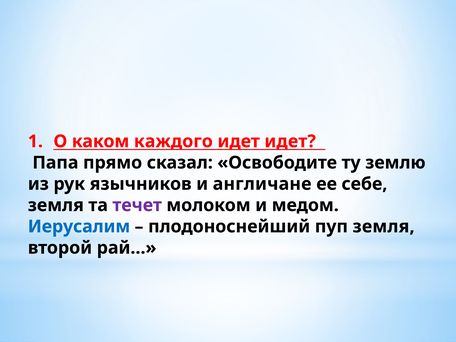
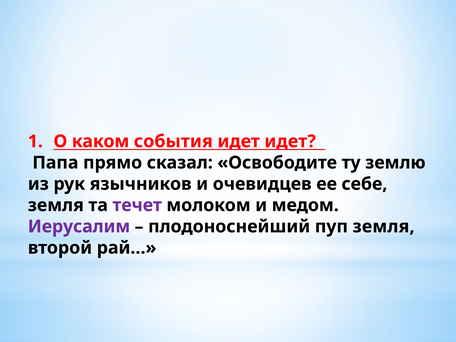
каждого: каждого -> события (173, 141)
англичане: англичане -> очевидцев (262, 184)
Иерусалим colour: blue -> purple (79, 227)
